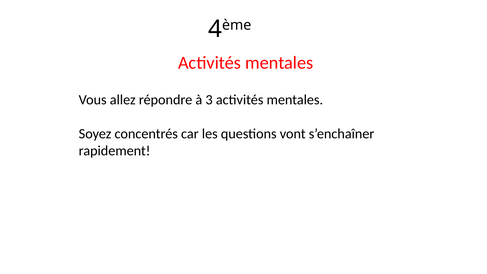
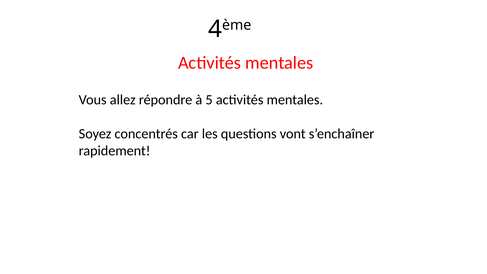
3: 3 -> 5 (209, 100)
